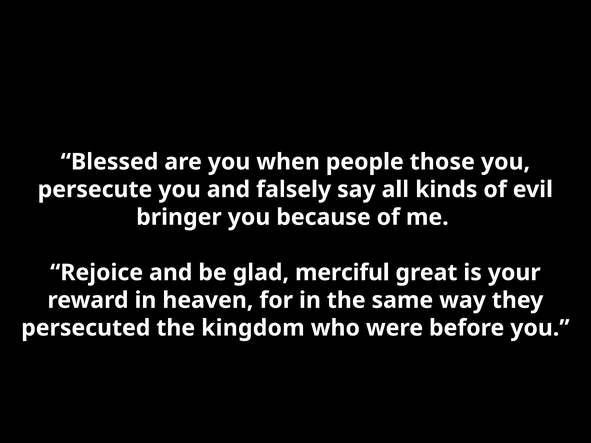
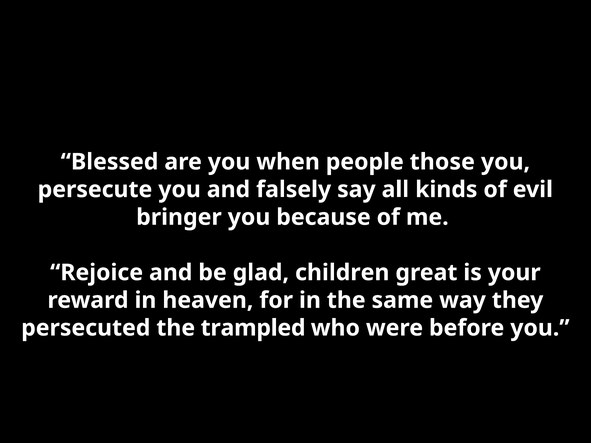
merciful: merciful -> children (342, 273)
kingdom: kingdom -> trampled (253, 328)
